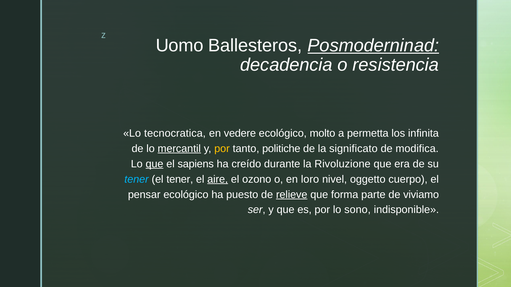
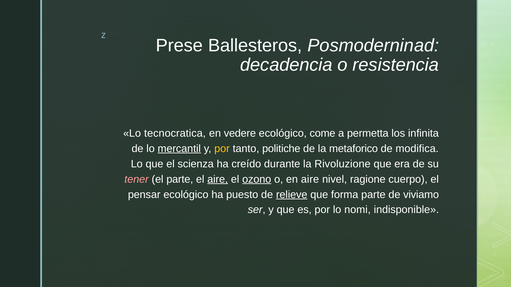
Uomo: Uomo -> Prese (179, 45)
Posmoderninad underline: present -> none (373, 45)
molto: molto -> come (323, 133)
significato: significato -> metaforico (354, 149)
que underline: present -> none (155, 164)
sapiens: sapiens -> scienza (196, 164)
tener colour: light blue -> pink (137, 179)
el tener: tener -> parte (180, 179)
ozono underline: none -> present (257, 179)
en loro: loro -> aire (310, 179)
oggetto: oggetto -> ragione (368, 179)
sono: sono -> nomi (357, 210)
